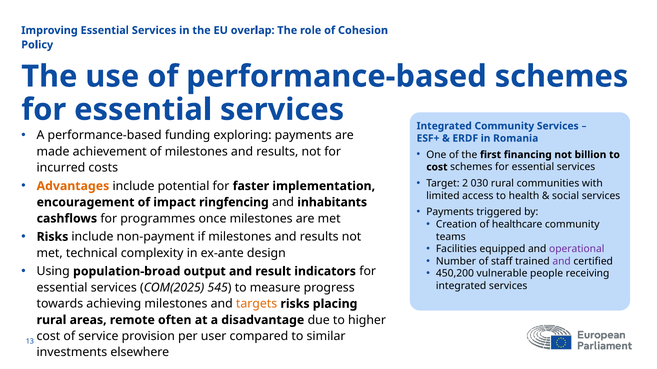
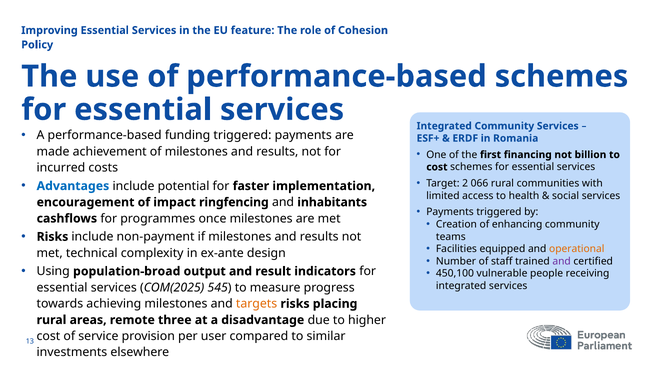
overlap: overlap -> feature (253, 30)
funding exploring: exploring -> triggered (242, 135)
030: 030 -> 066 (480, 184)
Advantages colour: orange -> blue (73, 186)
healthcare: healthcare -> enhancing (517, 225)
operational colour: purple -> orange (577, 249)
450,200: 450,200 -> 450,100 (455, 274)
often: often -> three (175, 320)
